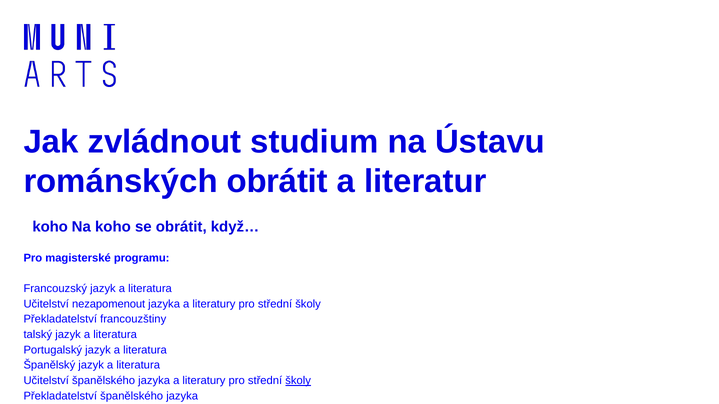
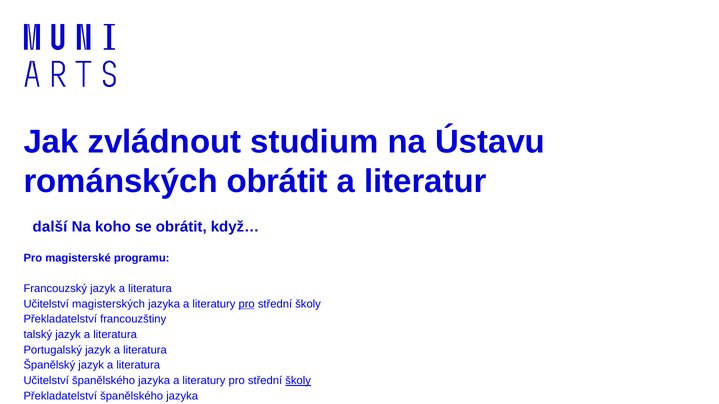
koho: koho -> další (50, 227)
nezapomenout: nezapomenout -> magisterských (109, 304)
pro underline: none -> present (247, 304)
